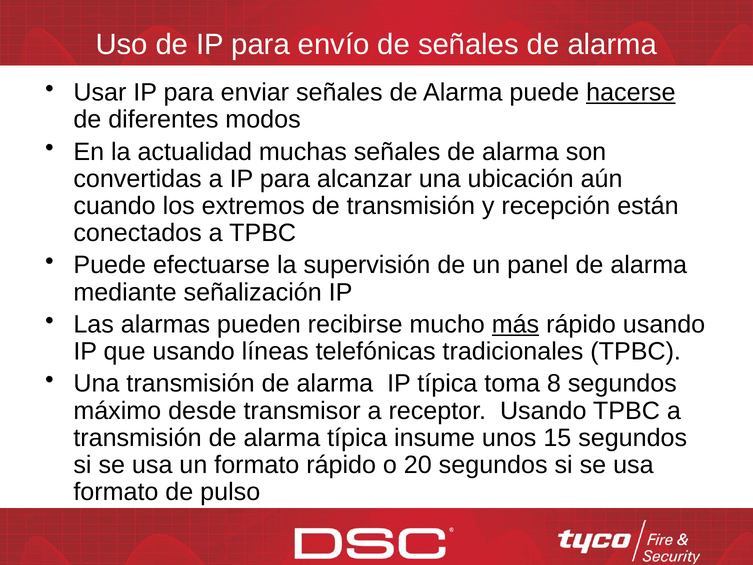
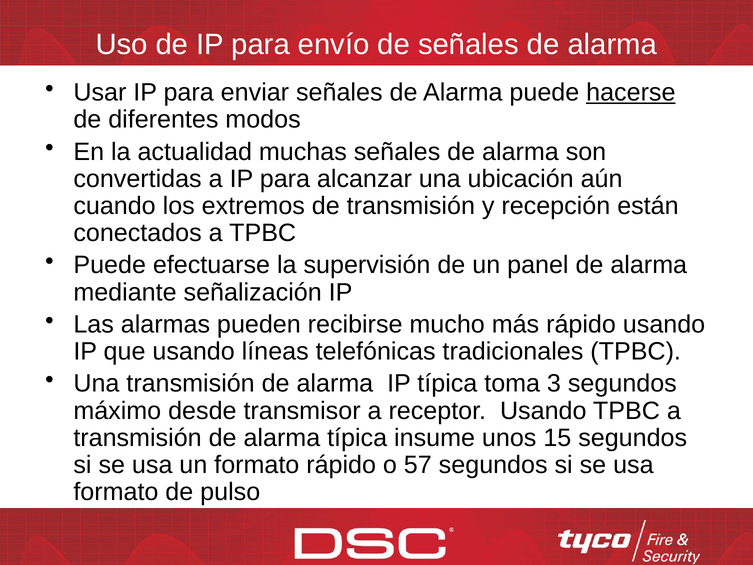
más underline: present -> none (515, 324)
8: 8 -> 3 (554, 383)
20: 20 -> 57 (418, 465)
